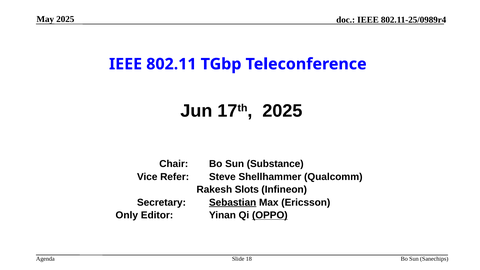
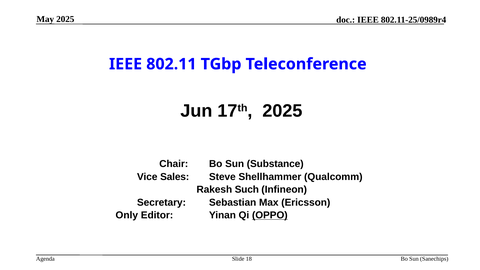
Refer: Refer -> Sales (175, 177)
Slots: Slots -> Such (247, 190)
Sebastian underline: present -> none (233, 202)
